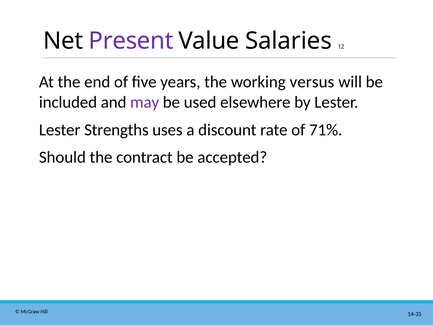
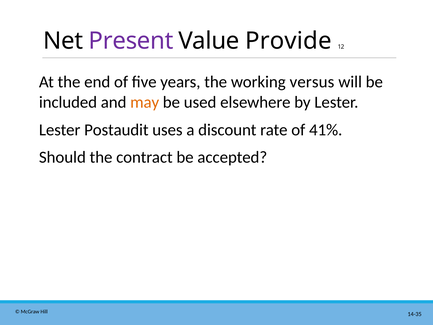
Salaries: Salaries -> Provide (288, 41)
may colour: purple -> orange (145, 102)
Strengths: Strengths -> Postaudit (116, 130)
71%: 71% -> 41% (326, 130)
